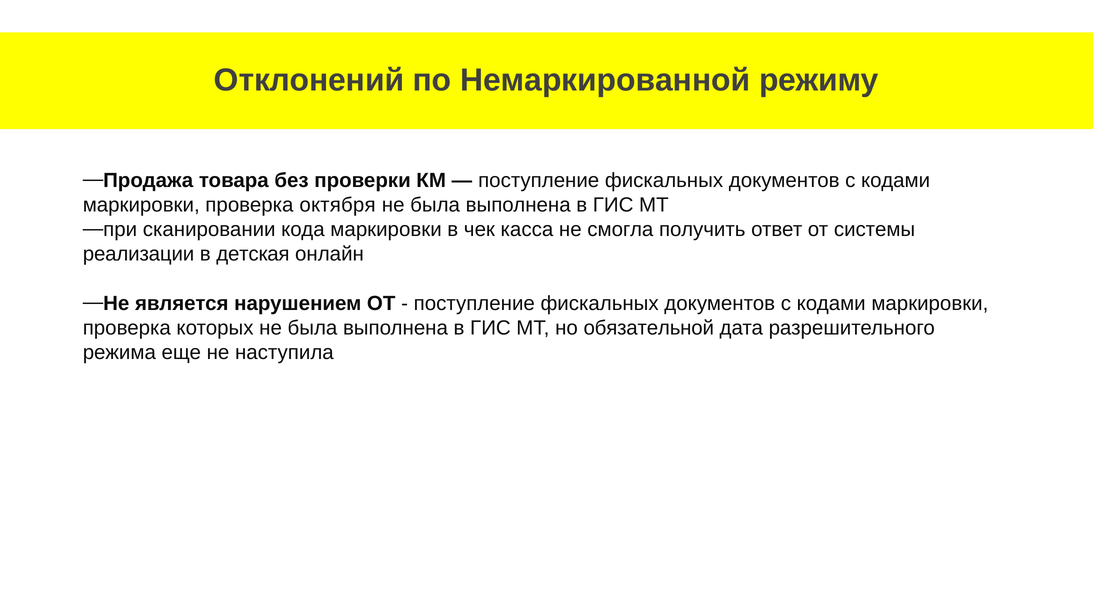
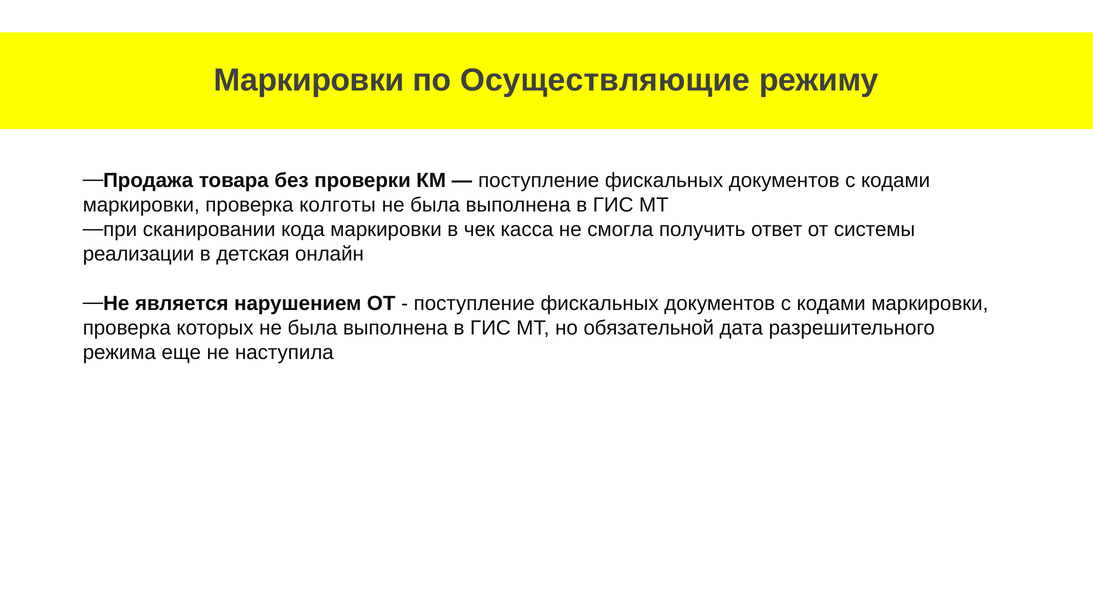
Отклонений: Отклонений -> Маркировки (309, 80)
Немаркированной: Немаркированной -> Осуществляющие (605, 80)
октября: октября -> колготы (338, 205)
